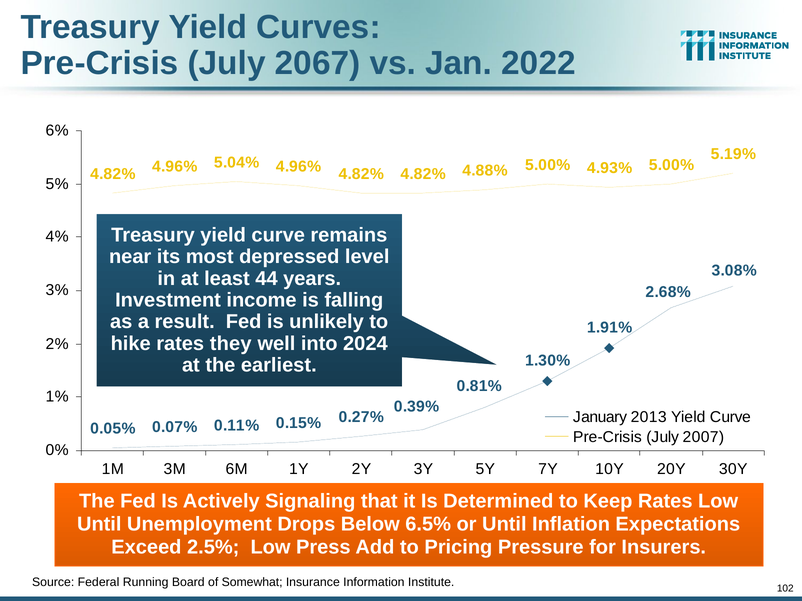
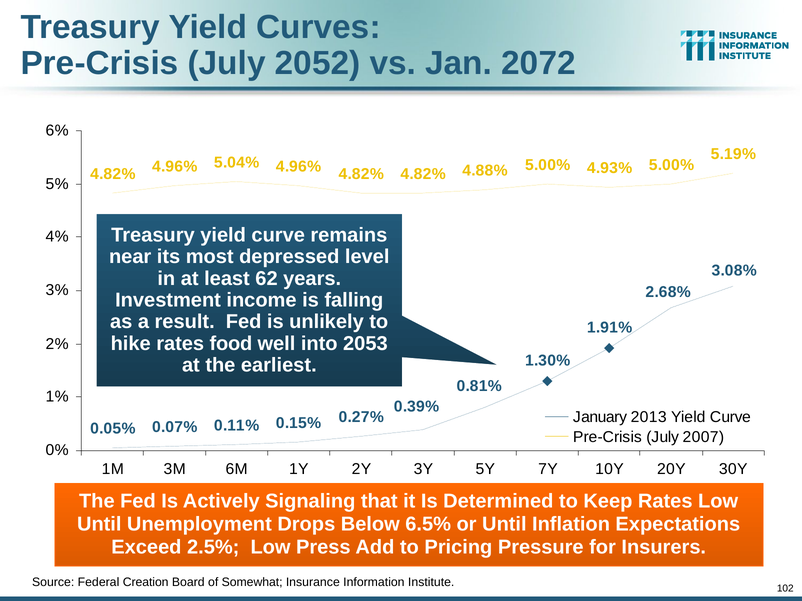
2067: 2067 -> 2052 (318, 63)
2022: 2022 -> 2072 (539, 63)
44: 44 -> 62 (267, 279)
they: they -> food (231, 344)
2024: 2024 -> 2053 (365, 344)
Running: Running -> Creation (146, 583)
